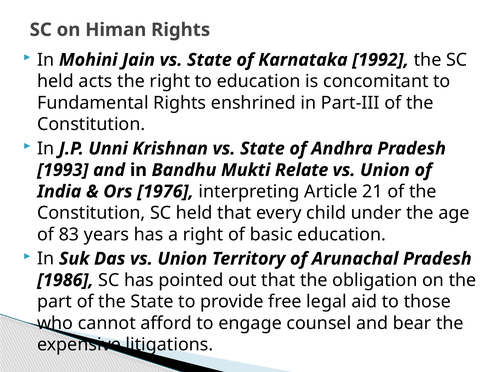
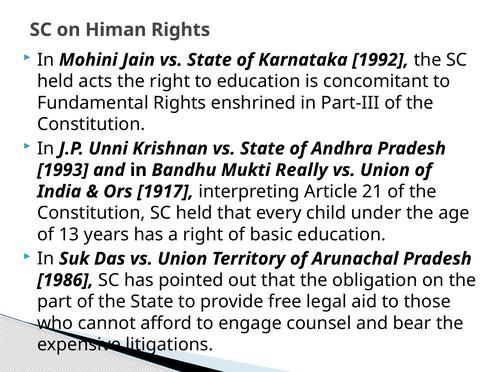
Relate: Relate -> Really (301, 170)
1976: 1976 -> 1917 (165, 192)
83: 83 -> 13 (69, 234)
